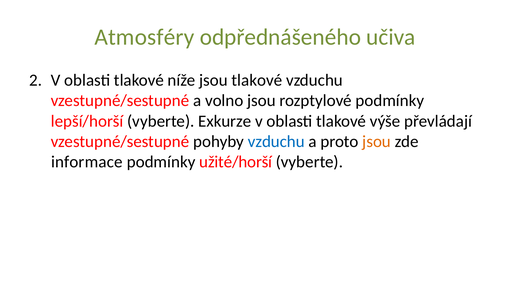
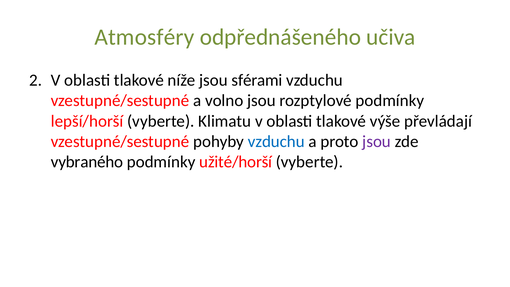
jsou tlakové: tlakové -> sférami (257, 80)
Exkurze: Exkurze -> Klimatu (225, 121)
jsou colour: orange -> purple (377, 141)
informace: informace -> vybraného (87, 162)
